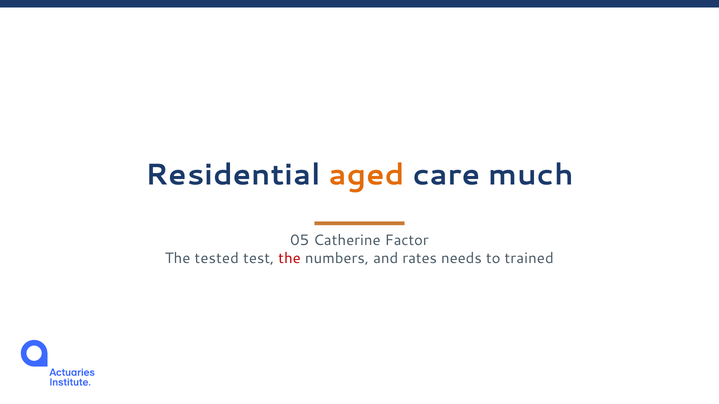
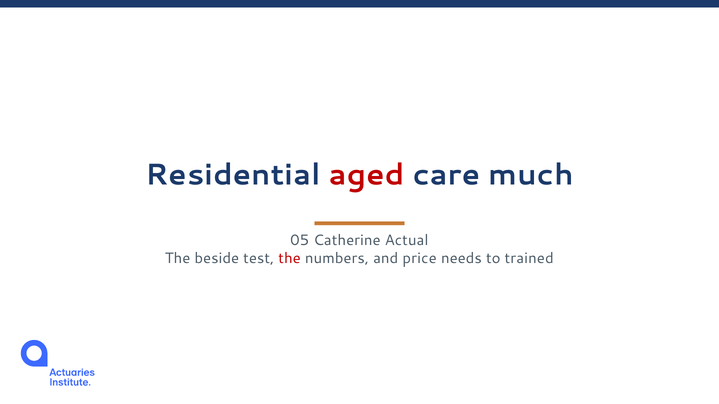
aged colour: orange -> red (367, 175)
Factor: Factor -> Actual (407, 241)
tested: tested -> beside (217, 259)
rates: rates -> price (420, 259)
